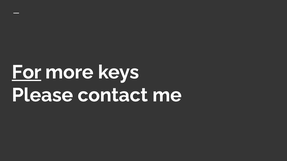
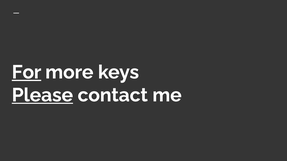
Please underline: none -> present (42, 95)
